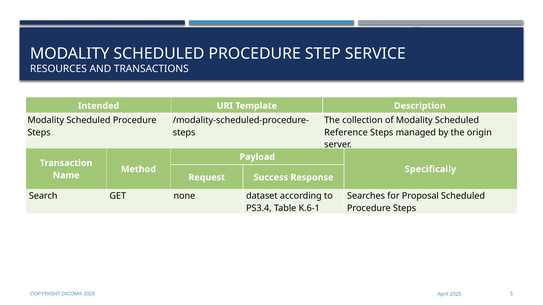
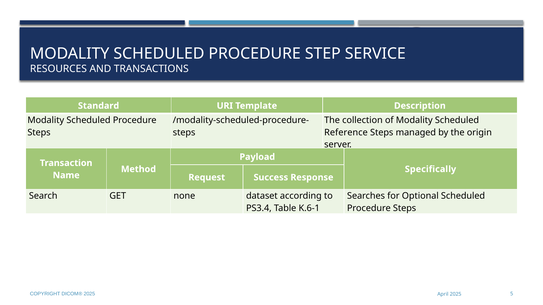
Intended: Intended -> Standard (99, 106)
Proposal: Proposal -> Optional (420, 196)
